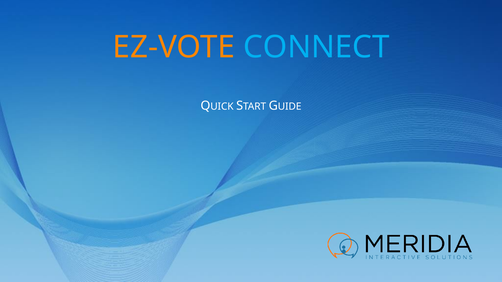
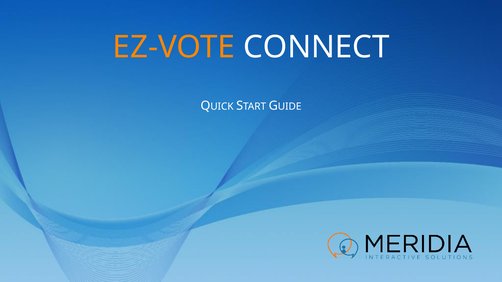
CONNECT colour: light blue -> white (316, 47)
